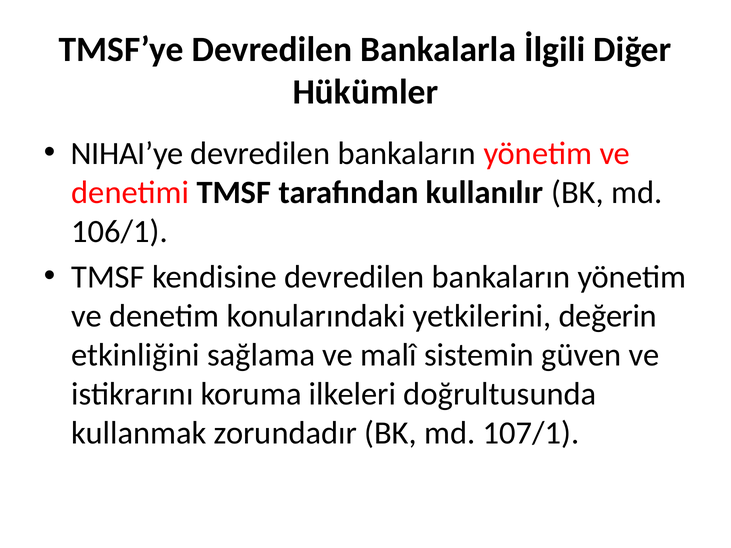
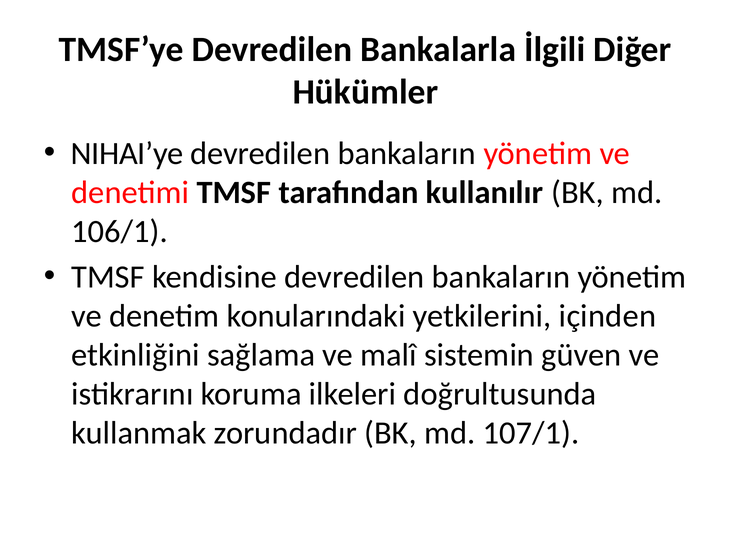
değerin: değerin -> içinden (607, 316)
